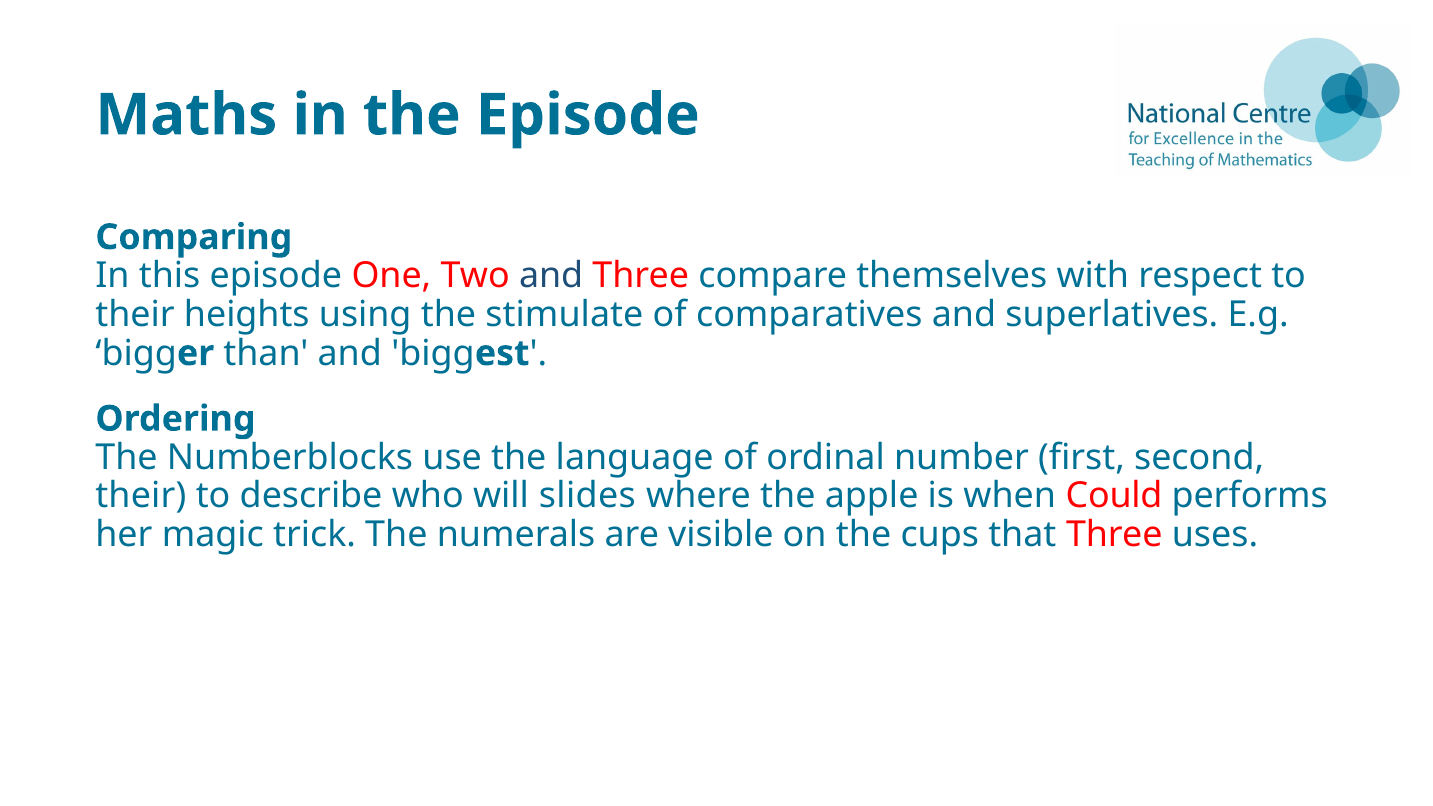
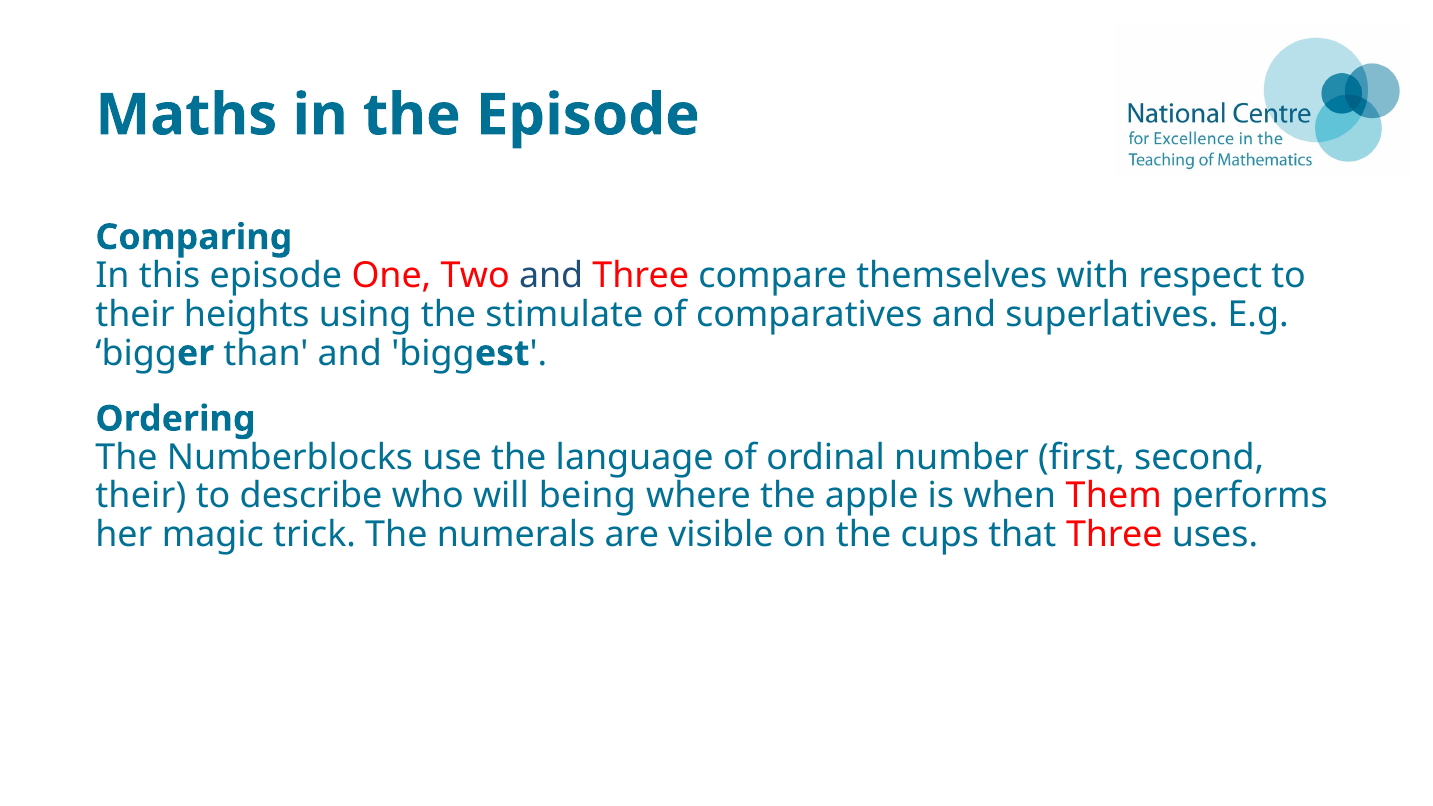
slides: slides -> being (587, 496)
Could: Could -> Them (1114, 496)
